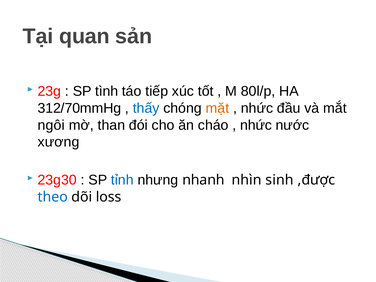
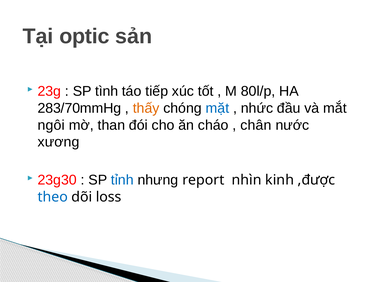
quan: quan -> optic (84, 36)
312/70mmHg: 312/70mmHg -> 283/70mmHg (79, 108)
thấy colour: blue -> orange (146, 108)
mặt colour: orange -> blue (217, 108)
nhức: nhức -> chân (256, 125)
nhanh: nhanh -> report (203, 180)
sinh: sinh -> kinh (280, 180)
